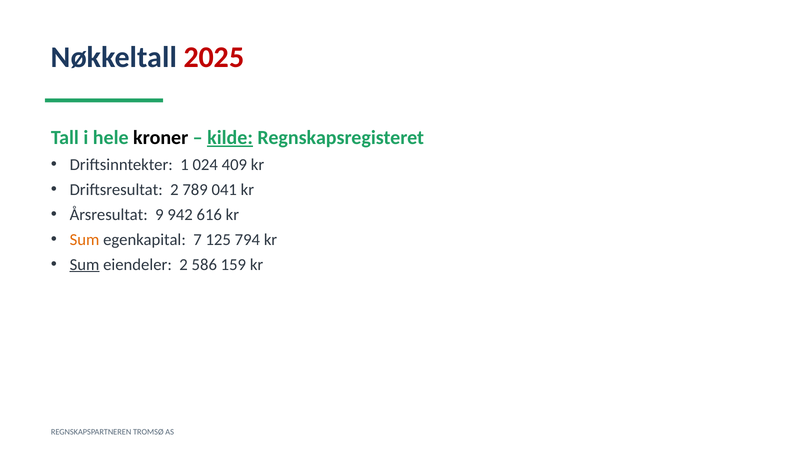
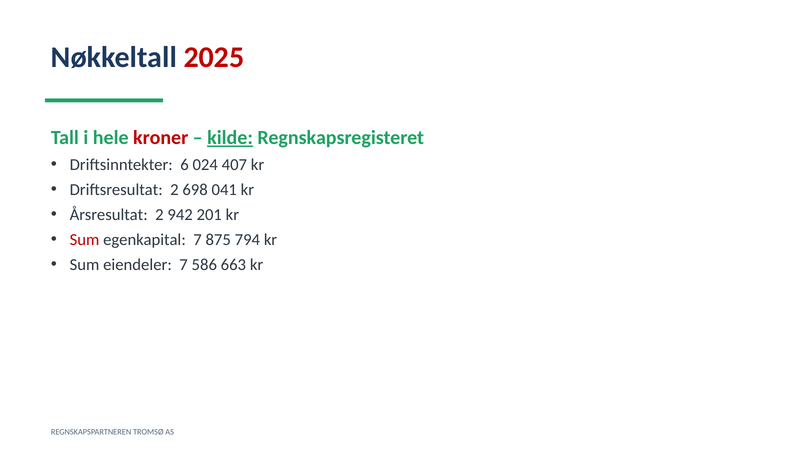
kroner colour: black -> red (161, 138)
1: 1 -> 6 (185, 165)
409: 409 -> 407 (234, 165)
789: 789 -> 698 (195, 190)
Årsresultat 9: 9 -> 2 (159, 215)
616: 616 -> 201 (209, 215)
Sum colour: orange -> red (85, 240)
125: 125 -> 875 (218, 240)
Sum underline: present -> none (85, 265)
eiendeler 2: 2 -> 7 (184, 265)
159: 159 -> 663 (233, 265)
